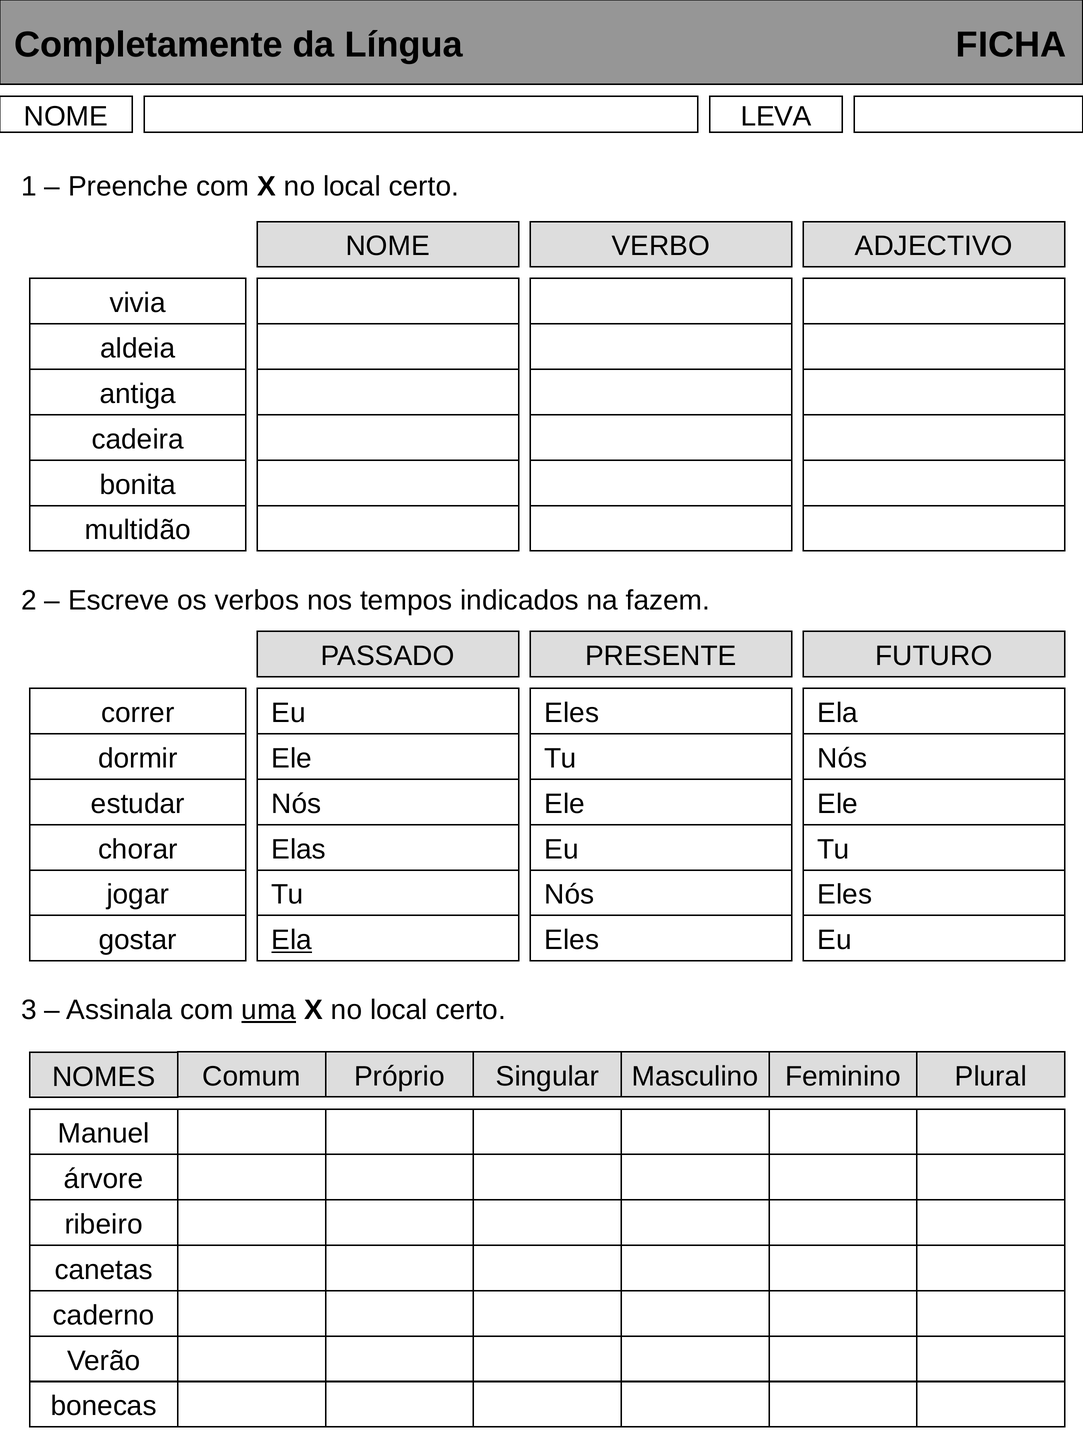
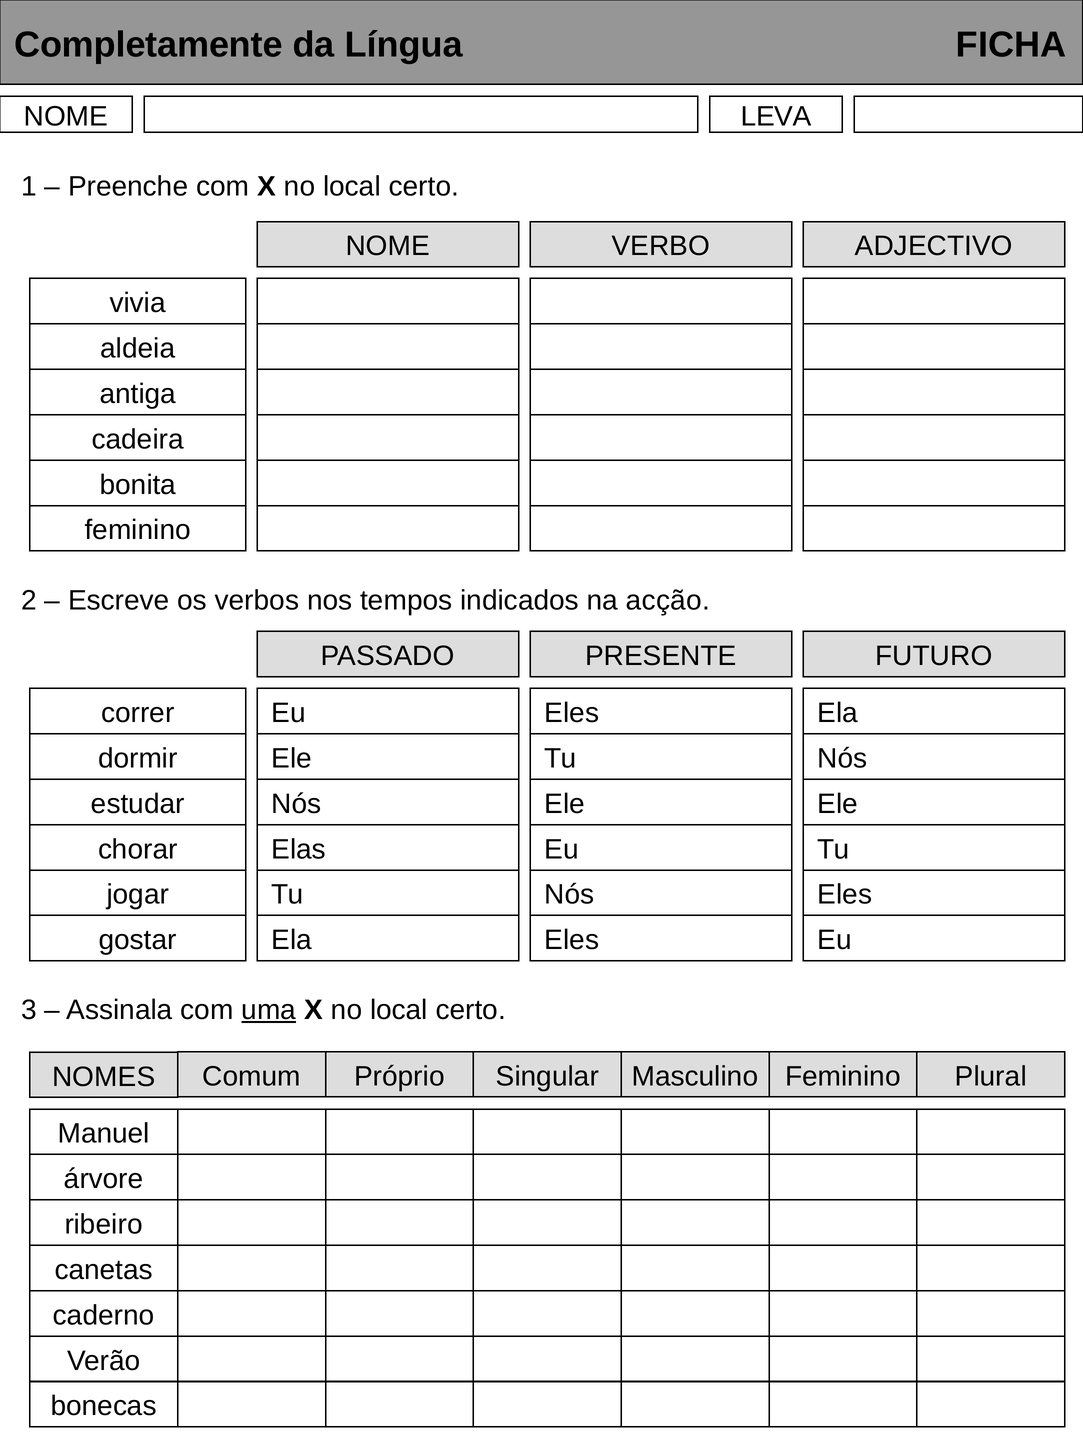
multidão: multidão -> feminino (138, 530)
fazem: fazem -> acção (668, 601)
Ela underline: present -> none (292, 940)
